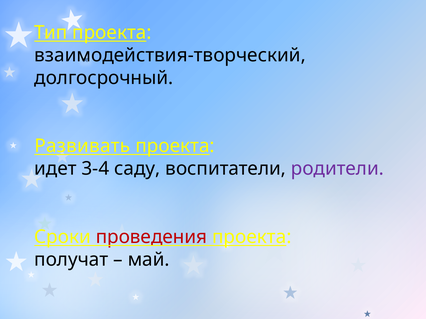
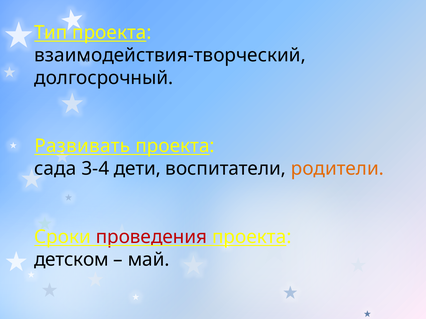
идет: идет -> сада (55, 169)
саду: саду -> дети (137, 169)
родители colour: purple -> orange (337, 169)
получат: получат -> детском (71, 260)
